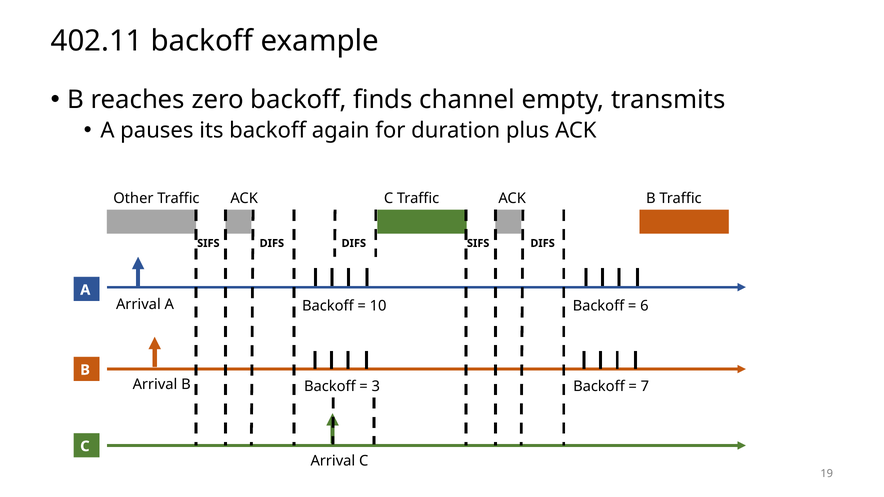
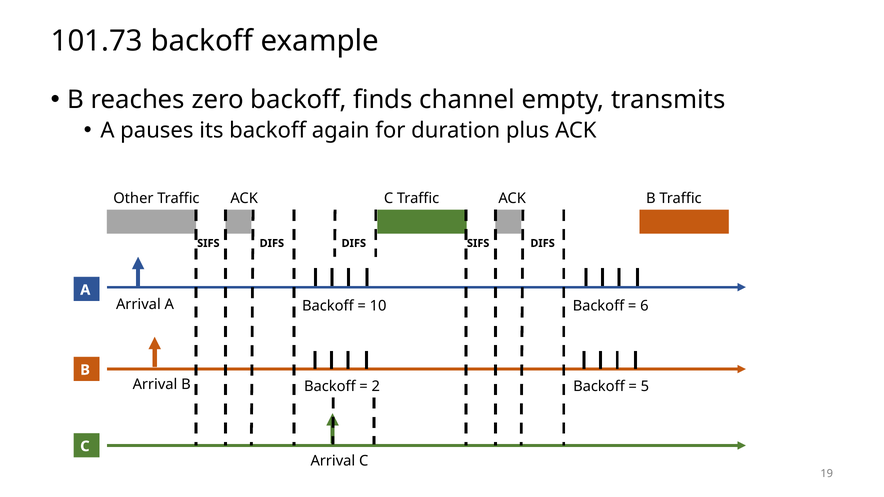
402.11: 402.11 -> 101.73 (97, 41)
3: 3 -> 2 (376, 387)
7: 7 -> 5 (645, 387)
